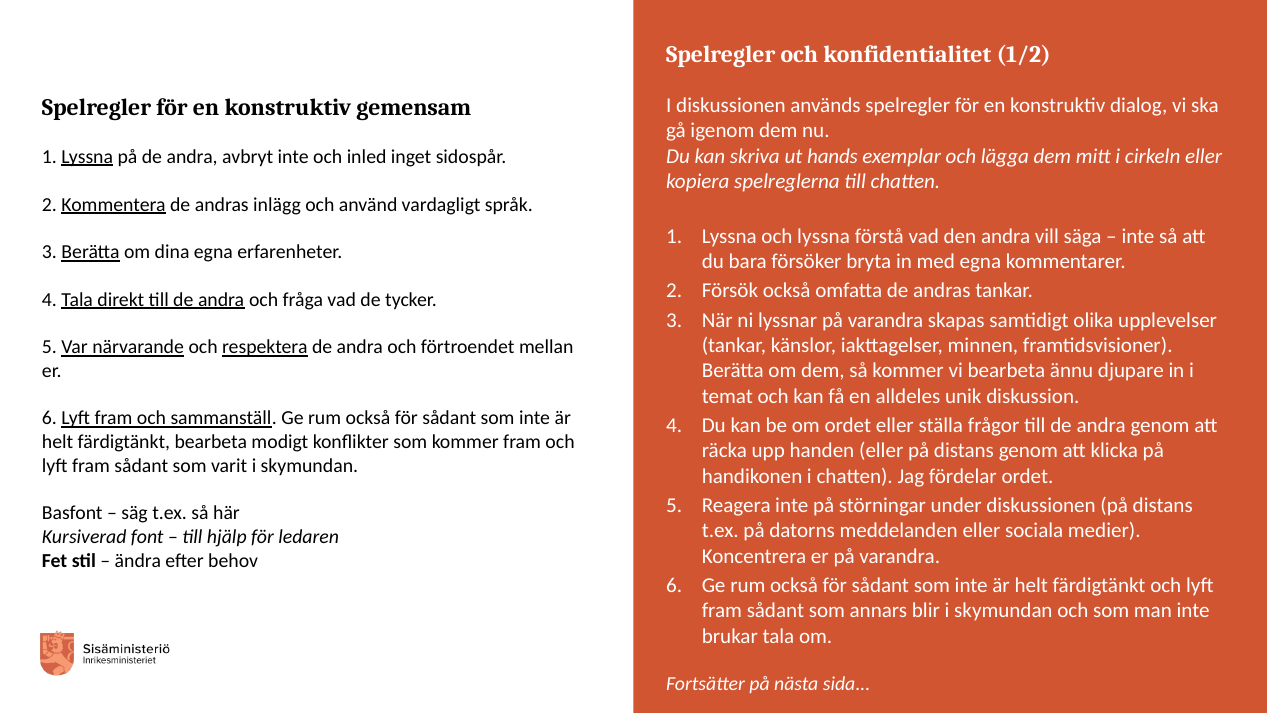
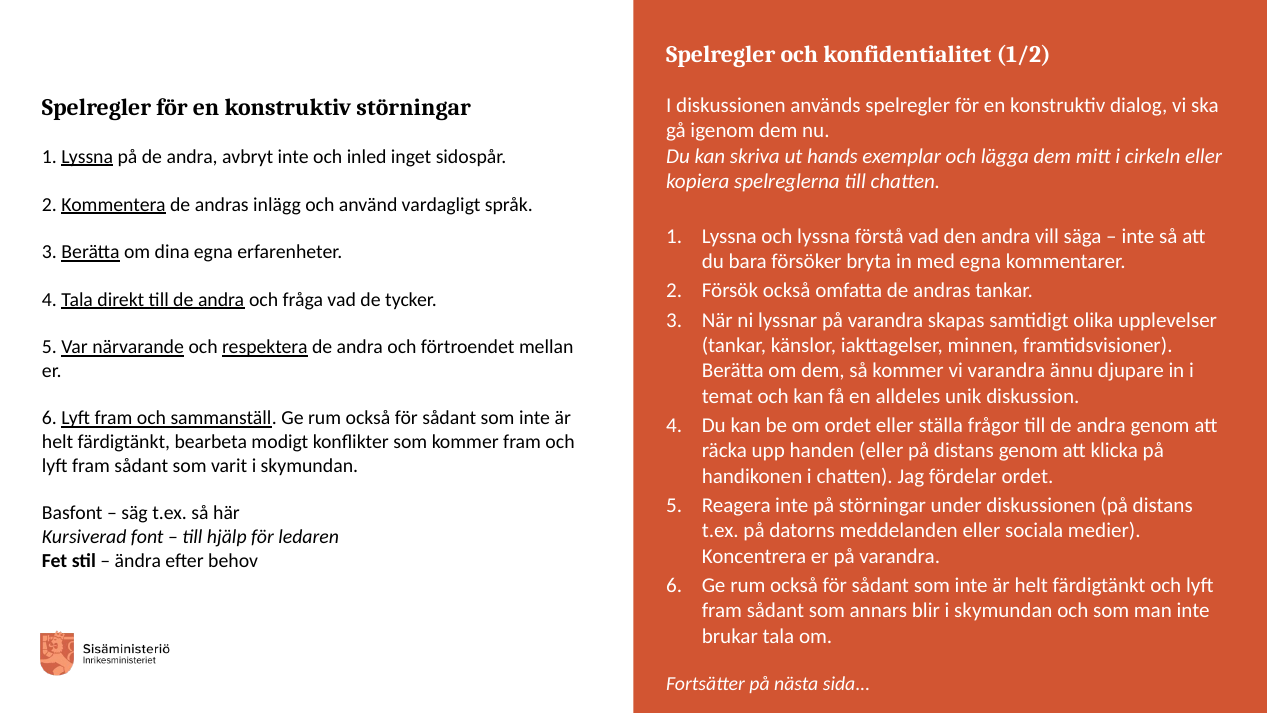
konstruktiv gemensam: gemensam -> störningar (414, 107)
vi bearbeta: bearbeta -> varandra (1006, 371)
